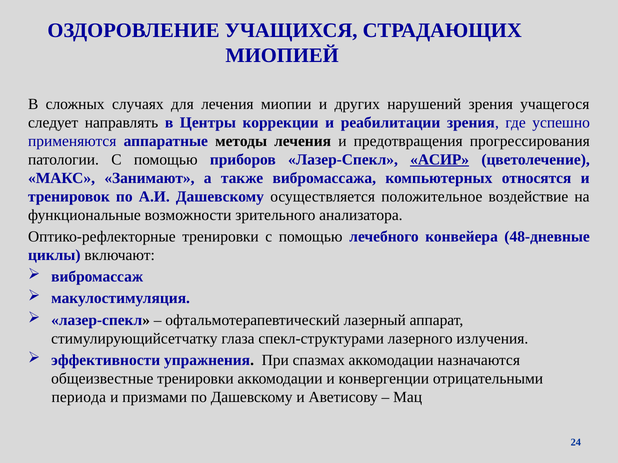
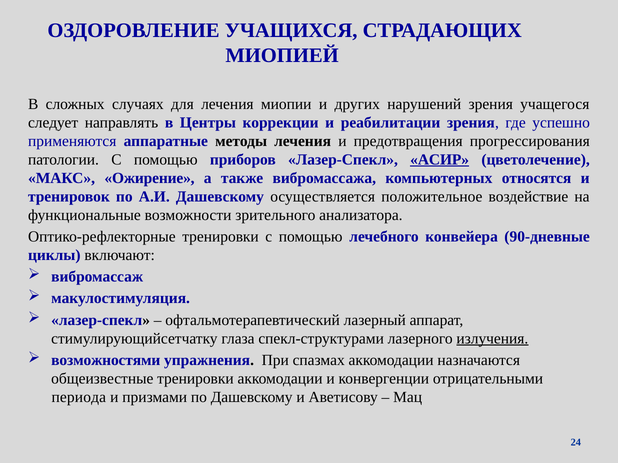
Занимают: Занимают -> Ожирение (150, 178)
48-дневные: 48-дневные -> 90-дневные (547, 237)
излучения underline: none -> present (492, 339)
эффективности: эффективности -> возможностями (106, 361)
